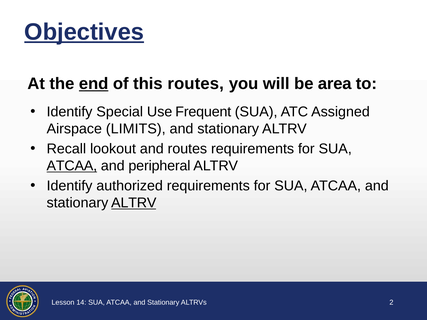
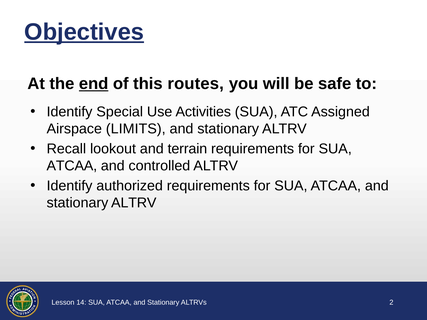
area: area -> safe (335, 84)
Frequent: Frequent -> Activities (203, 112)
and routes: routes -> terrain (187, 149)
ATCAA underline: present -> none (72, 166)
peripheral: peripheral -> controlled (159, 166)
ALTRV underline: present -> none (134, 203)
